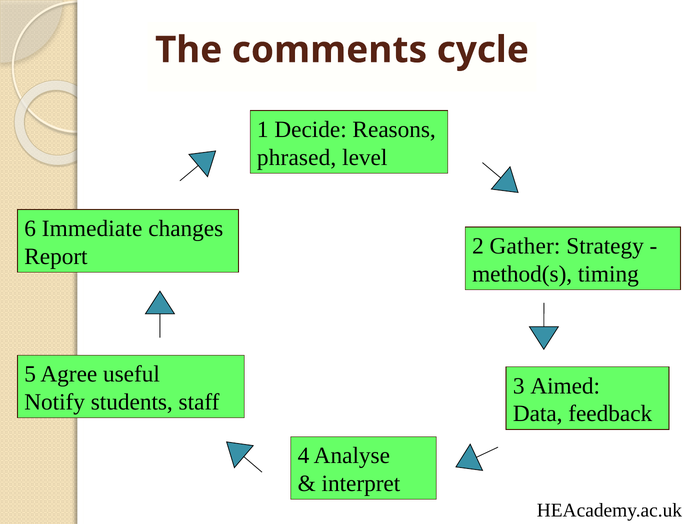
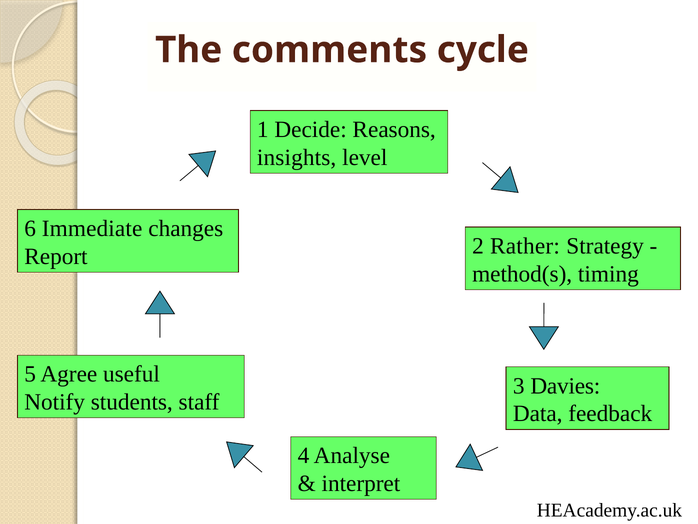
phrased: phrased -> insights (297, 157)
Gather: Gather -> Rather (525, 246)
Aimed: Aimed -> Davies (565, 385)
